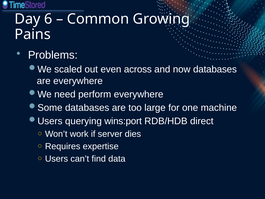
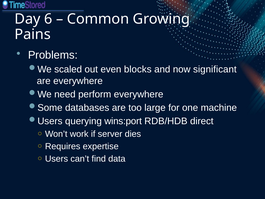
across: across -> blocks (138, 69)
now databases: databases -> significant (215, 69)
